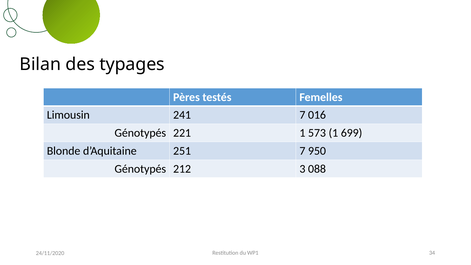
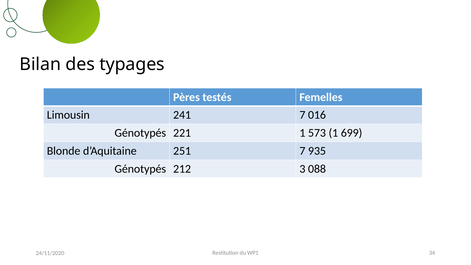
950: 950 -> 935 (317, 151)
